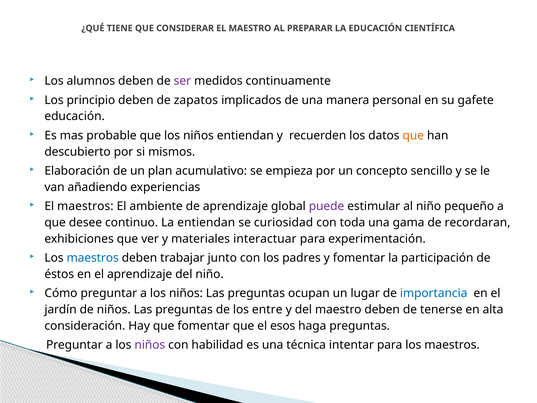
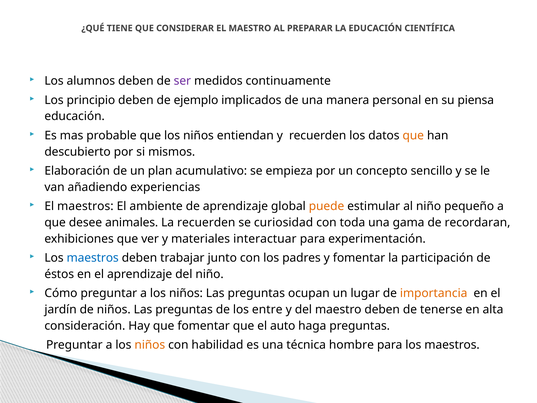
zapatos: zapatos -> ejemplo (196, 100)
gafete: gafete -> piensa (476, 100)
puede colour: purple -> orange (327, 206)
continuo: continuo -> animales (132, 222)
La entiendan: entiendan -> recuerden (206, 222)
importancia colour: blue -> orange (434, 293)
esos: esos -> auto (283, 326)
niños colour: purple -> orange (150, 345)
intentar: intentar -> hombre (351, 345)
